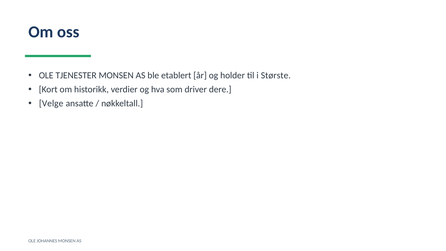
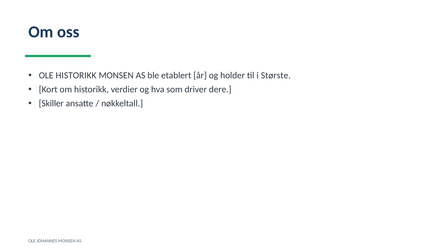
OLE TJENESTER: TJENESTER -> HISTORIKK (76, 76)
Velge: Velge -> Skiller (51, 103)
